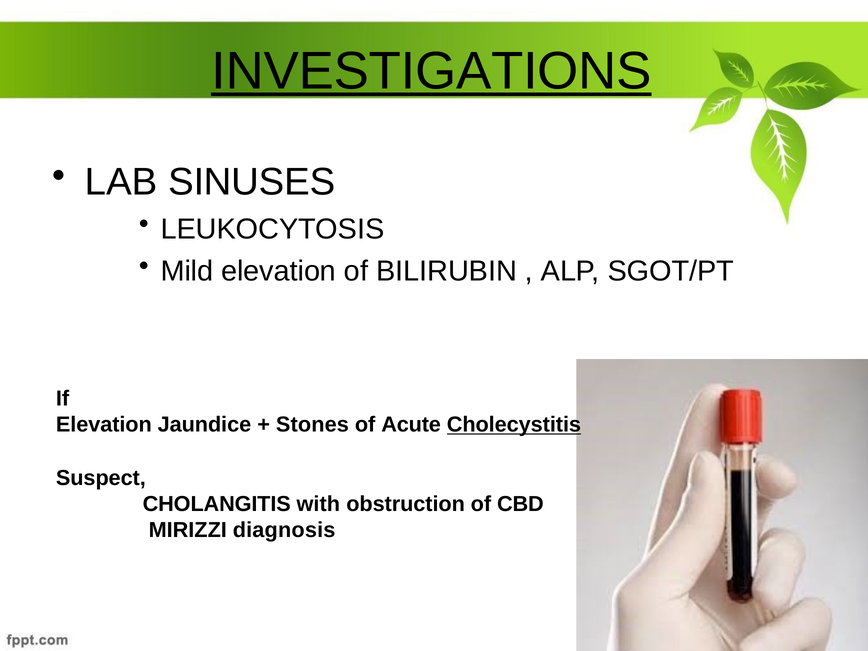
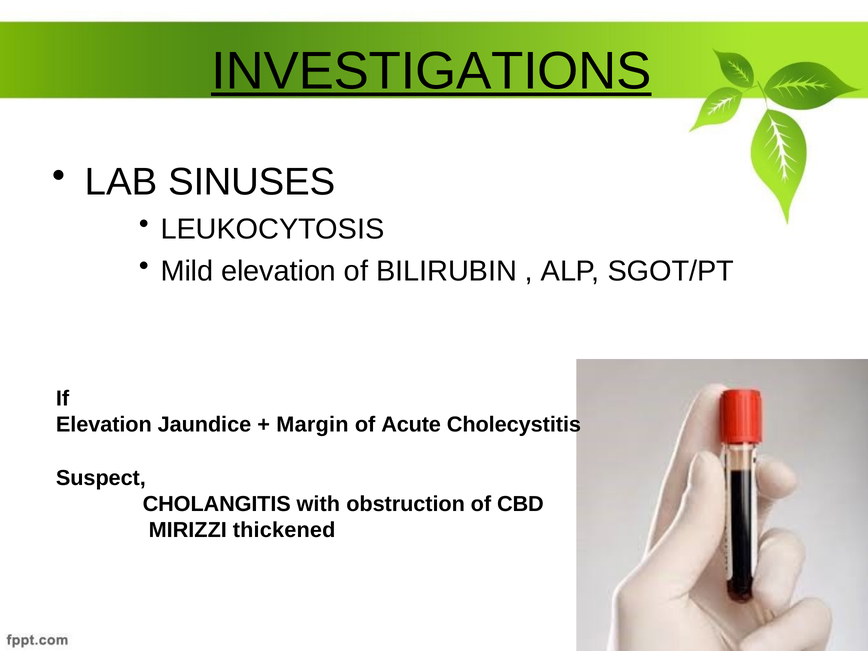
Stones: Stones -> Margin (312, 425)
Cholecystitis underline: present -> none (514, 425)
diagnosis: diagnosis -> thickened (284, 530)
